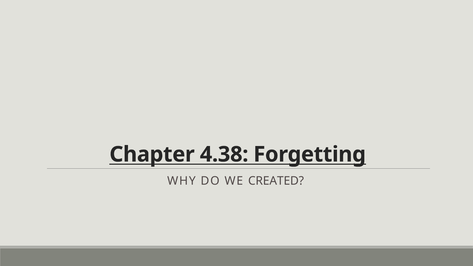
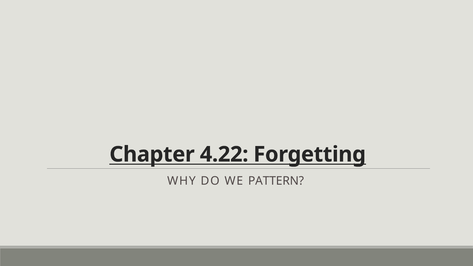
4.38: 4.38 -> 4.22 (224, 154)
CREATED: CREATED -> PATTERN (276, 181)
